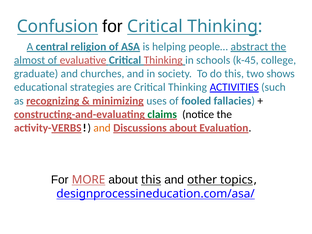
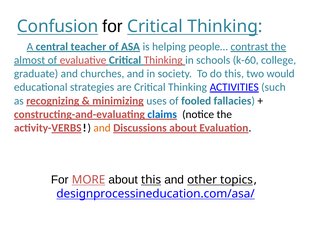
religion: religion -> teacher (88, 47)
abstract: abstract -> contrast (249, 47)
k-45: k-45 -> k-60 (246, 60)
shows: shows -> would (281, 74)
claims colour: green -> blue (162, 114)
